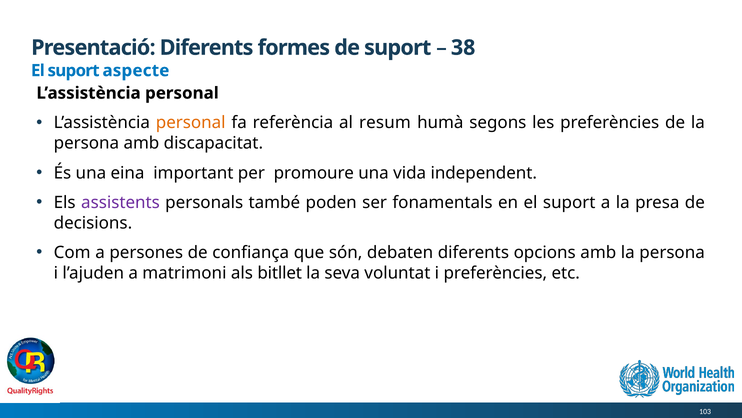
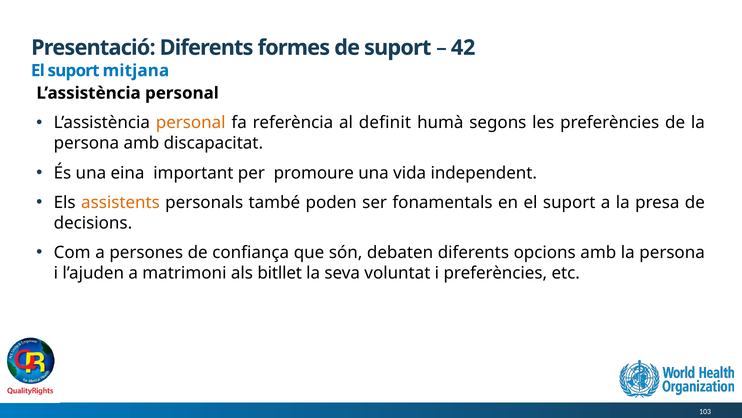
38: 38 -> 42 (463, 48)
aspecte: aspecte -> mitjana (136, 70)
resum: resum -> definit (385, 123)
assistents colour: purple -> orange (120, 202)
